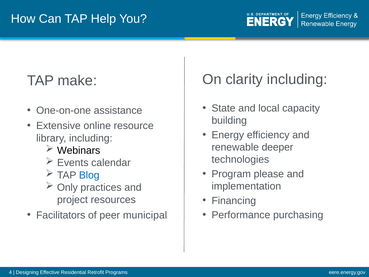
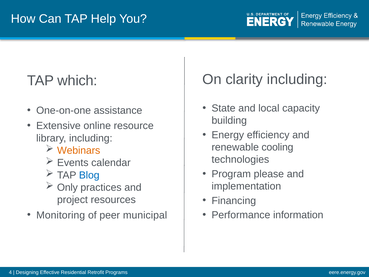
make: make -> which (77, 80)
deeper: deeper -> cooling (277, 147)
Webinars colour: black -> orange (79, 150)
purchasing: purchasing -> information (298, 215)
Facilitators: Facilitators -> Monitoring (61, 215)
